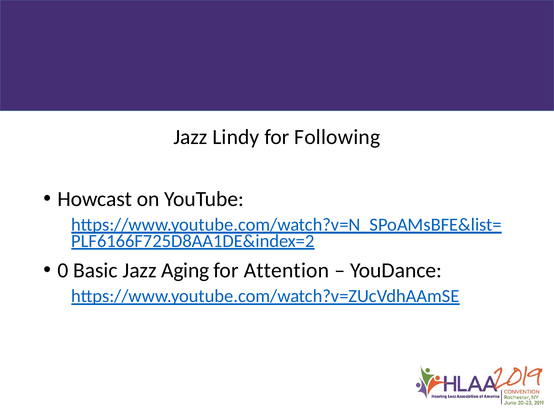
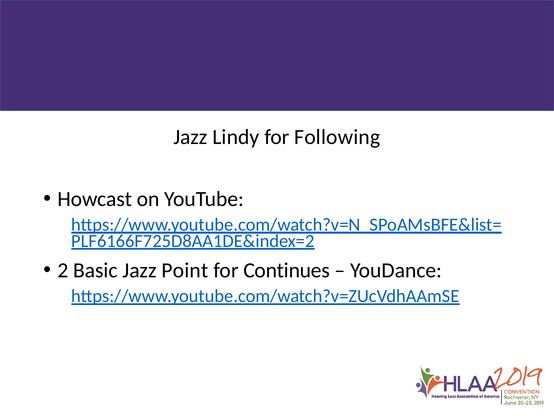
0: 0 -> 2 (63, 270)
Aging: Aging -> Point (185, 270)
Attention: Attention -> Continues (287, 270)
